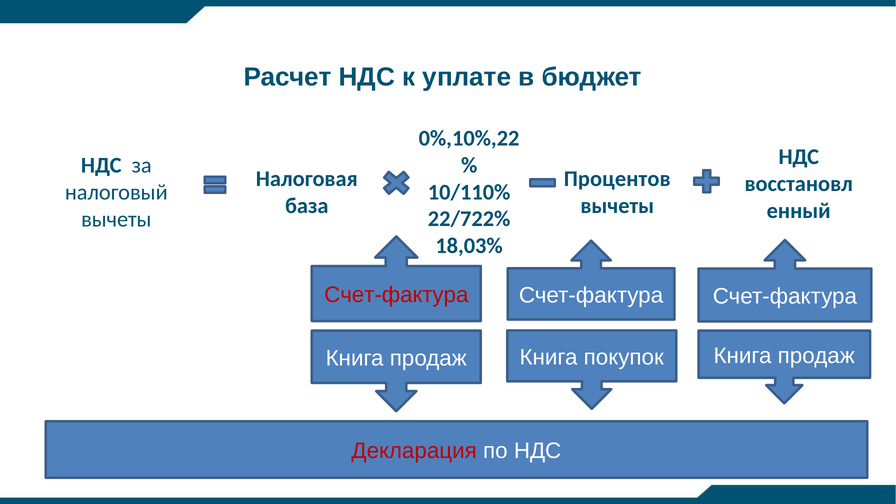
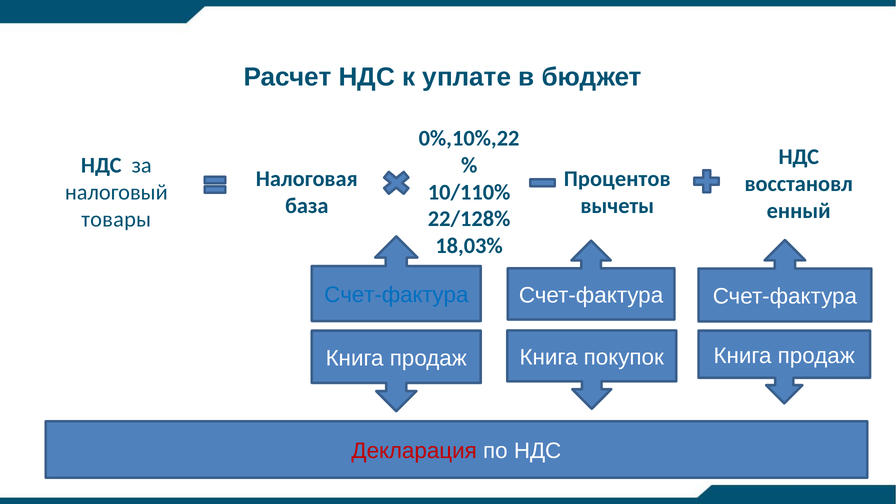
22/722%: 22/722% -> 22/128% (469, 219)
вычеты: вычеты -> товары (116, 219)
Счет-фактура colour: red -> blue (396, 295)
